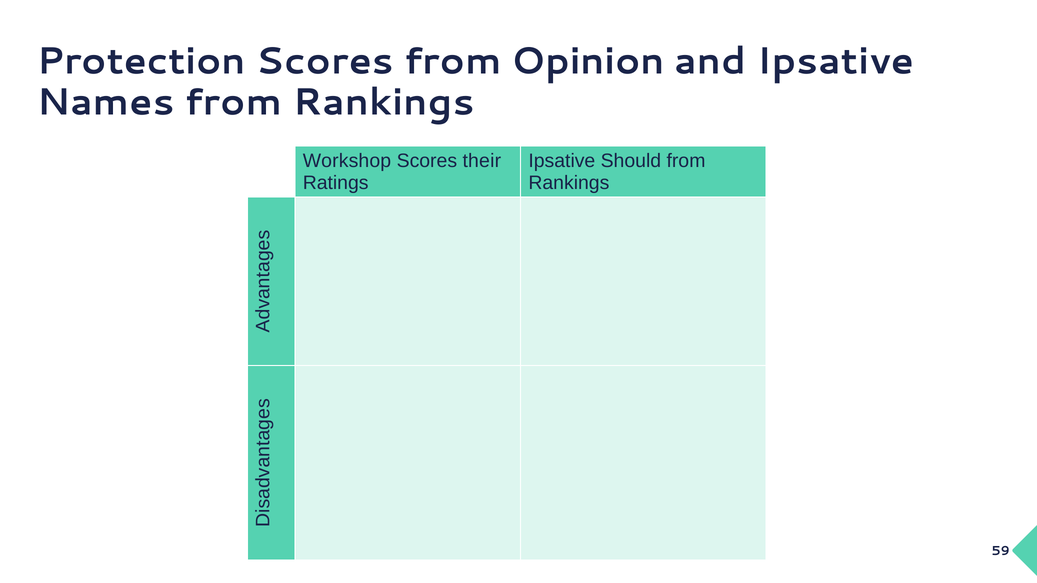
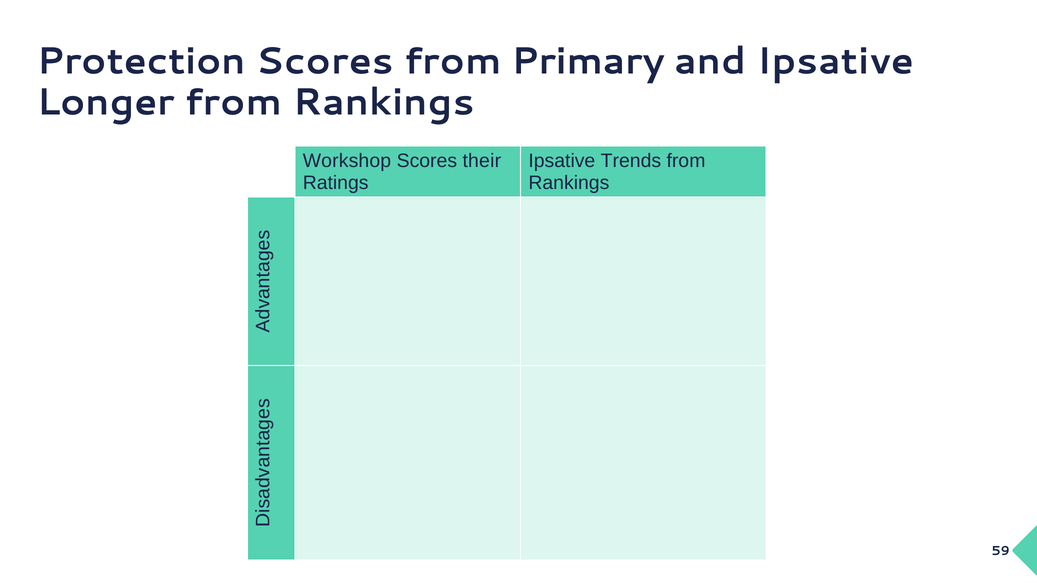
Opinion: Opinion -> Primary (588, 61)
Names: Names -> Longer (106, 102)
Should: Should -> Trends (631, 161)
